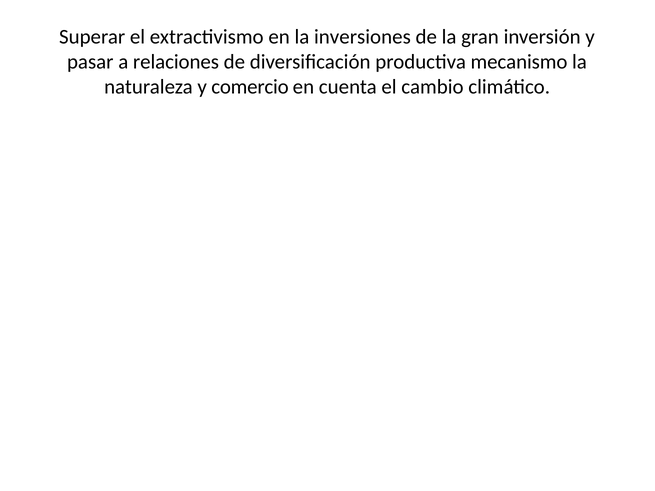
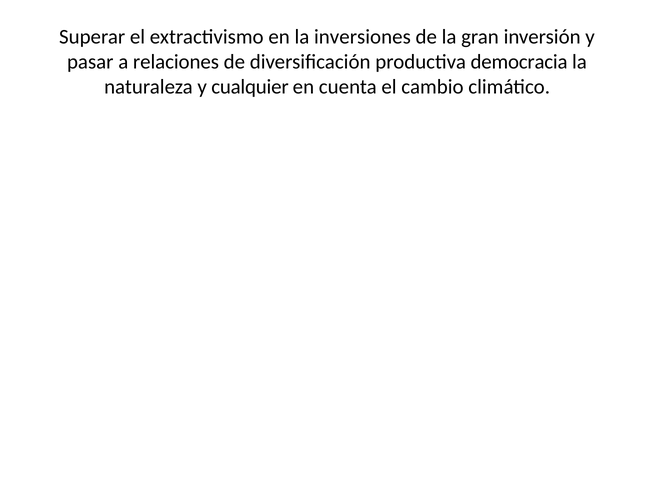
mecanismo: mecanismo -> democracia (519, 62)
comercio: comercio -> cualquier (250, 87)
